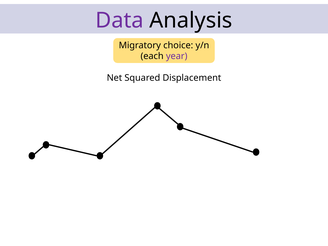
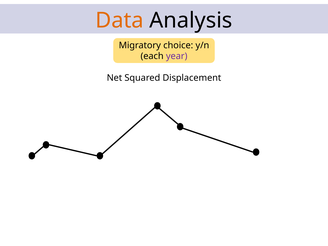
Data colour: purple -> orange (120, 20)
